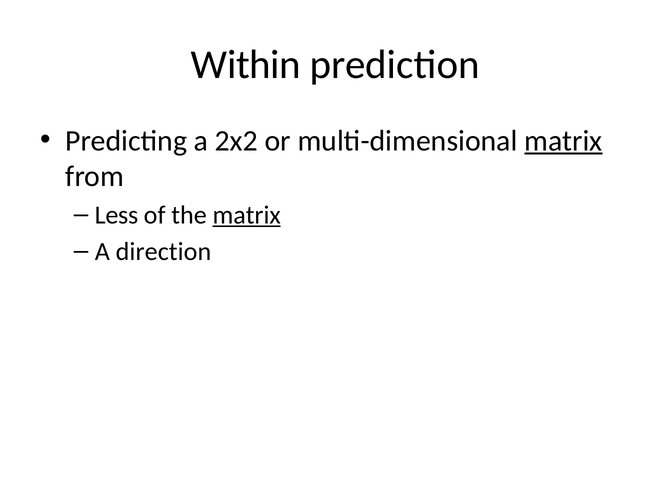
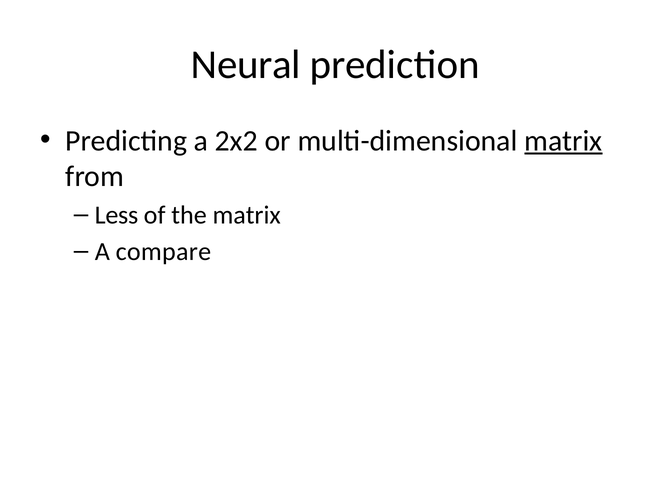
Within: Within -> Neural (246, 65)
matrix underline: present -> none (247, 215)
direction: direction -> compare (163, 252)
